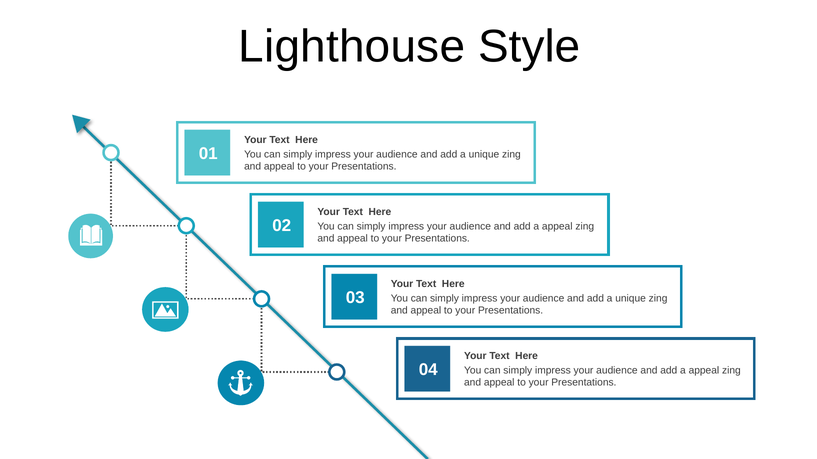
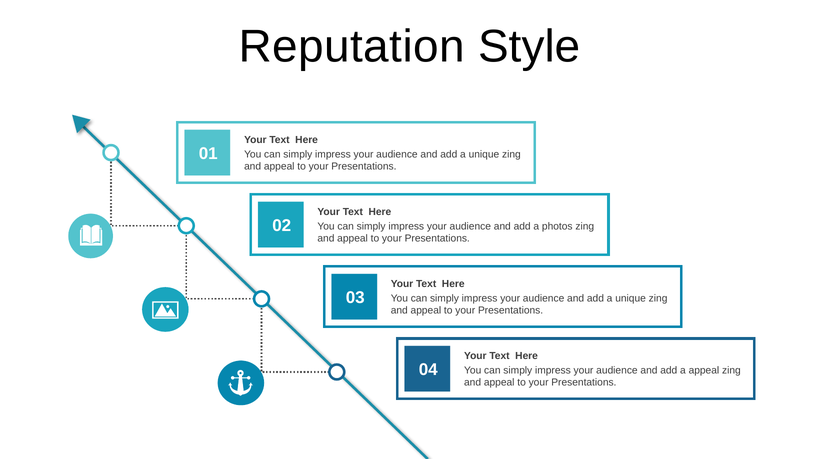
Lighthouse: Lighthouse -> Reputation (352, 47)
appeal: appeal -> photos (557, 227)
